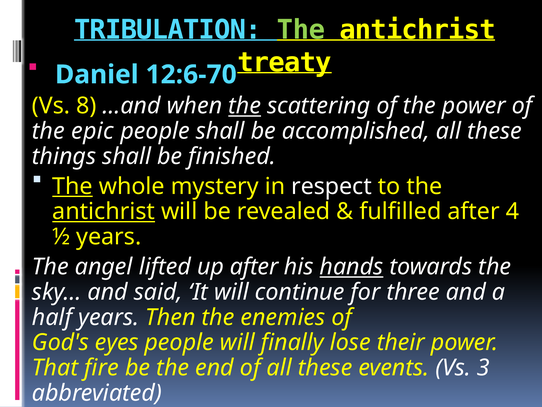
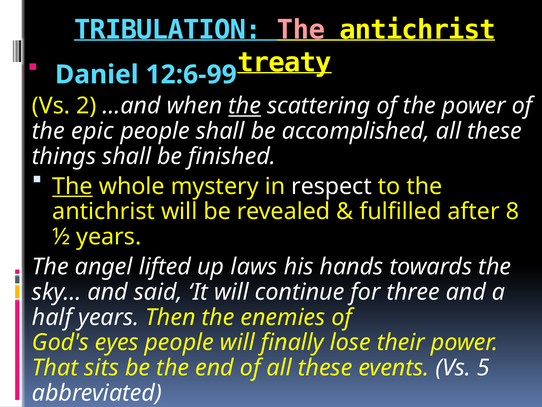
The colour: light green -> pink (301, 30)
12:6-70: 12:6-70 -> 12:6-99 (191, 75)
8: 8 -> 2 (86, 106)
antichrist underline: present -> none (104, 211)
4: 4 -> 8 (512, 211)
up after: after -> laws (254, 267)
hands underline: present -> none (351, 267)
fire: fire -> sits (101, 367)
3: 3 -> 5 (483, 367)
